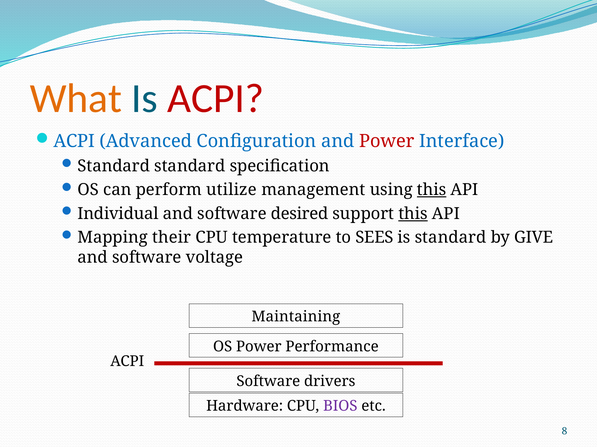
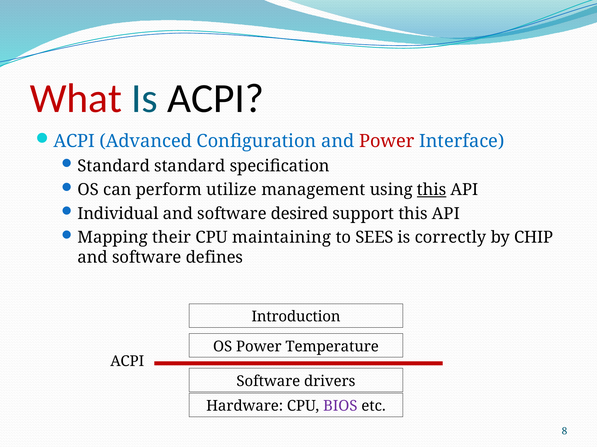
What colour: orange -> red (76, 99)
ACPI colour: red -> black (216, 99)
this underline: present -> none (413, 214)
temperature: temperature -> maintaining (282, 238)
is standard: standard -> correctly (451, 238)
GIVE: GIVE -> CHIP (534, 238)
voltage: voltage -> defines (214, 258)
Maintaining: Maintaining -> Introduction (296, 317)
Performance: Performance -> Temperature (332, 347)
